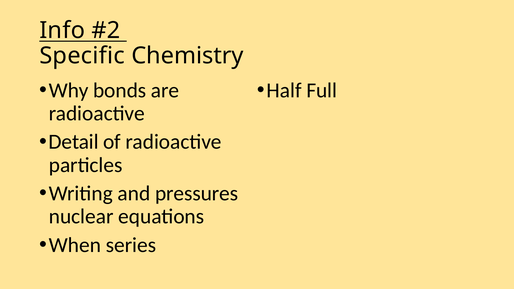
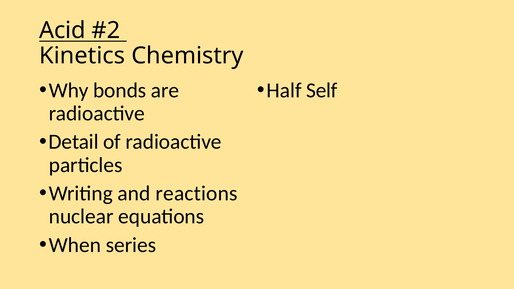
Info: Info -> Acid (62, 30)
Specific: Specific -> Kinetics (82, 56)
Full: Full -> Self (322, 90)
pressures: pressures -> reactions (197, 193)
